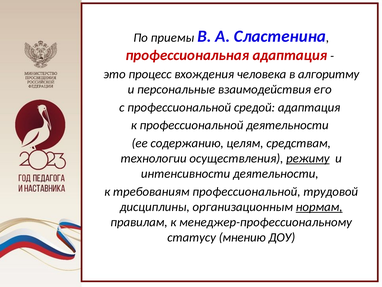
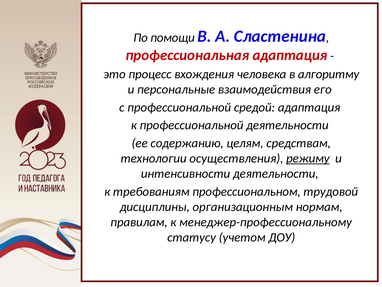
приемы: приемы -> помощи (173, 38)
требованиям профессиональной: профессиональной -> профессиональном (247, 191)
нормам underline: present -> none (319, 206)
мнению: мнению -> учетом (242, 237)
